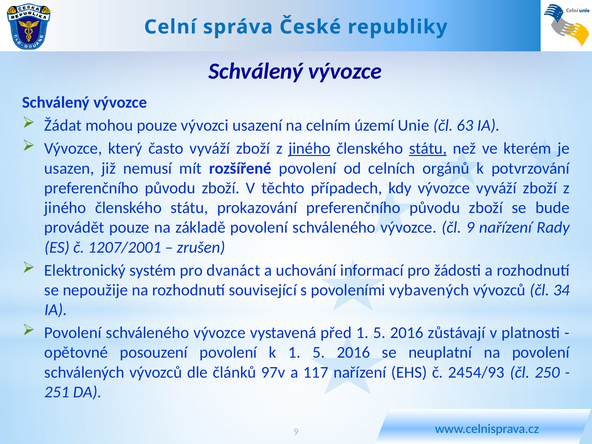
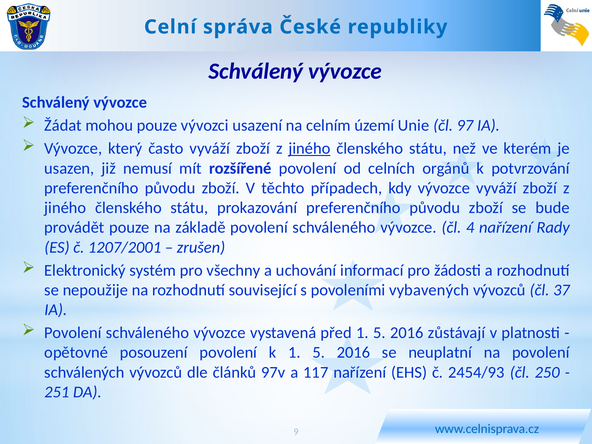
63: 63 -> 97 (465, 126)
státu underline: present -> none (428, 149)
čl 9: 9 -> 4 (470, 228)
dvanáct: dvanáct -> všechny (233, 270)
34: 34 -> 37 (561, 290)
